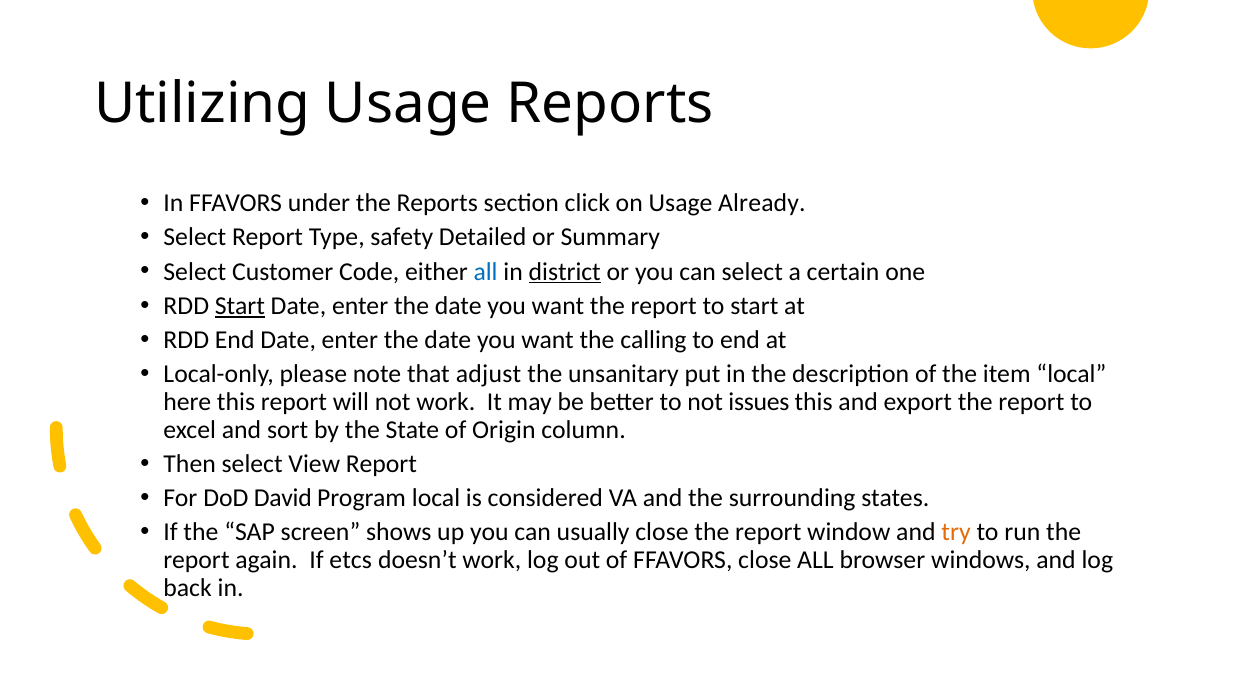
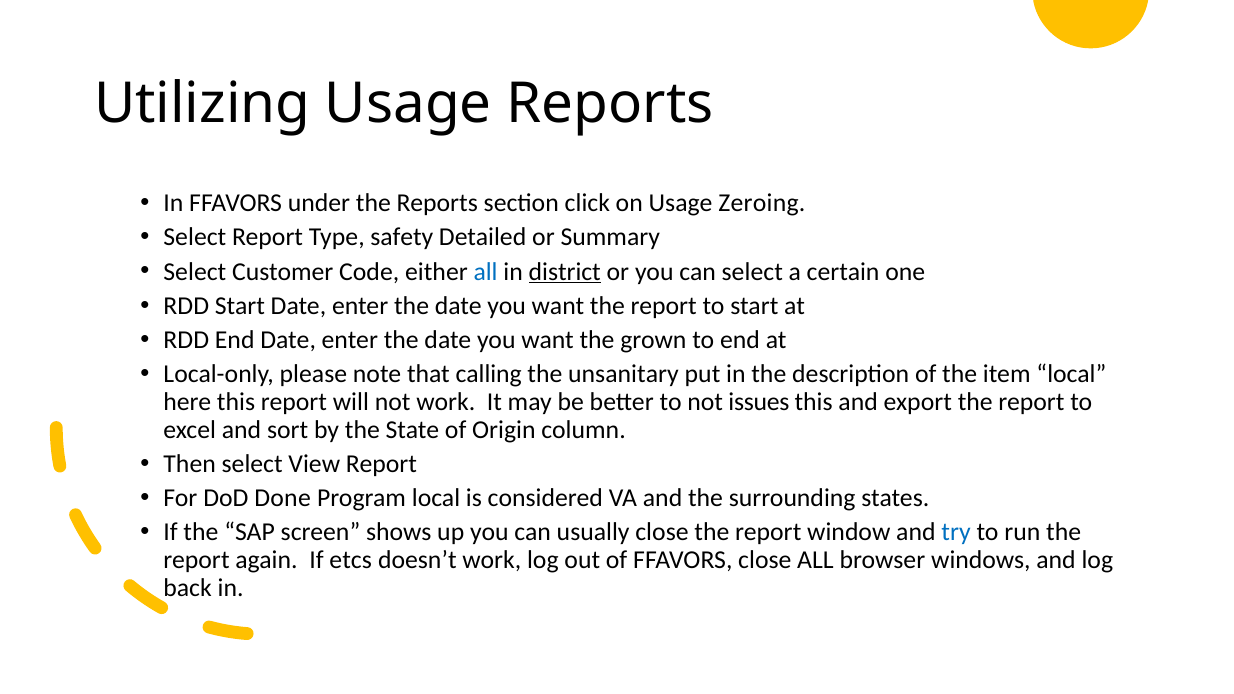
Already: Already -> Zeroing (762, 203)
Start underline: present -> none (240, 306)
calling: calling -> grown (653, 340)
adjust: adjust -> calling (489, 374)
David: David -> Done (283, 498)
try colour: orange -> blue (956, 532)
